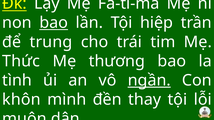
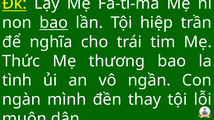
trung: trung -> nghĩa (51, 42)
ngần underline: present -> none (149, 81)
khôn: khôn -> ngàn (21, 100)
